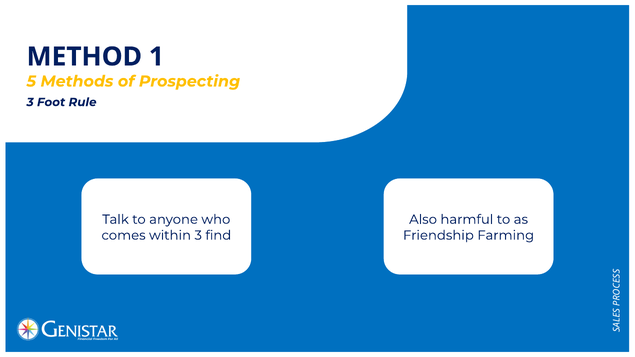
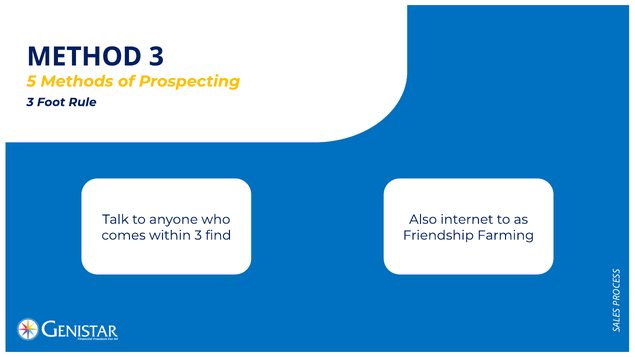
METHOD 1: 1 -> 3 (156, 57)
harmful: harmful -> internet (467, 220)
